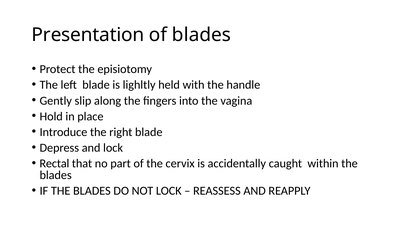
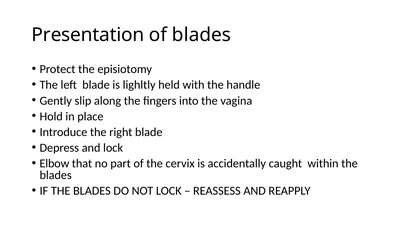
Rectal: Rectal -> Elbow (54, 164)
